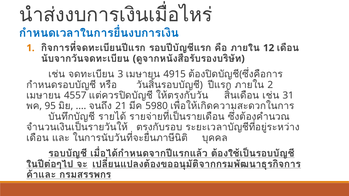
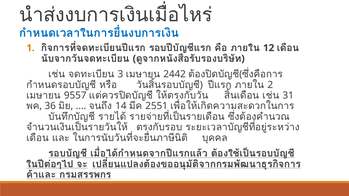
4915: 4915 -> 2442 (175, 74)
4557: 4557 -> 9557 (75, 96)
95: 95 -> 36 (50, 106)
21: 21 -> 14 (121, 106)
5980: 5980 -> 2551 (157, 106)
